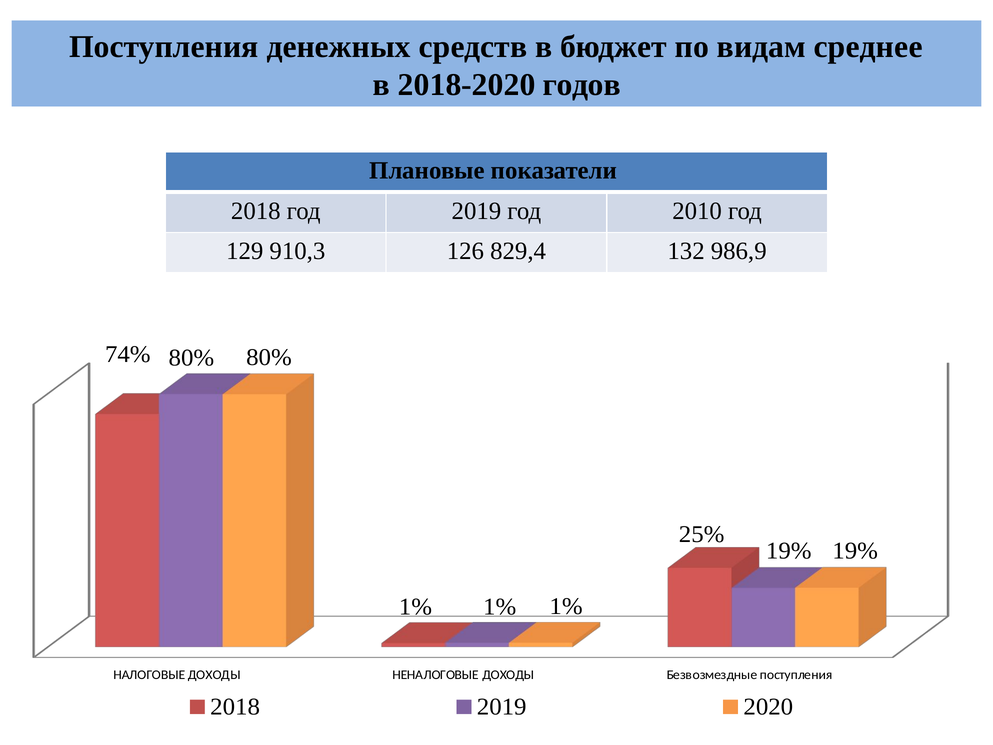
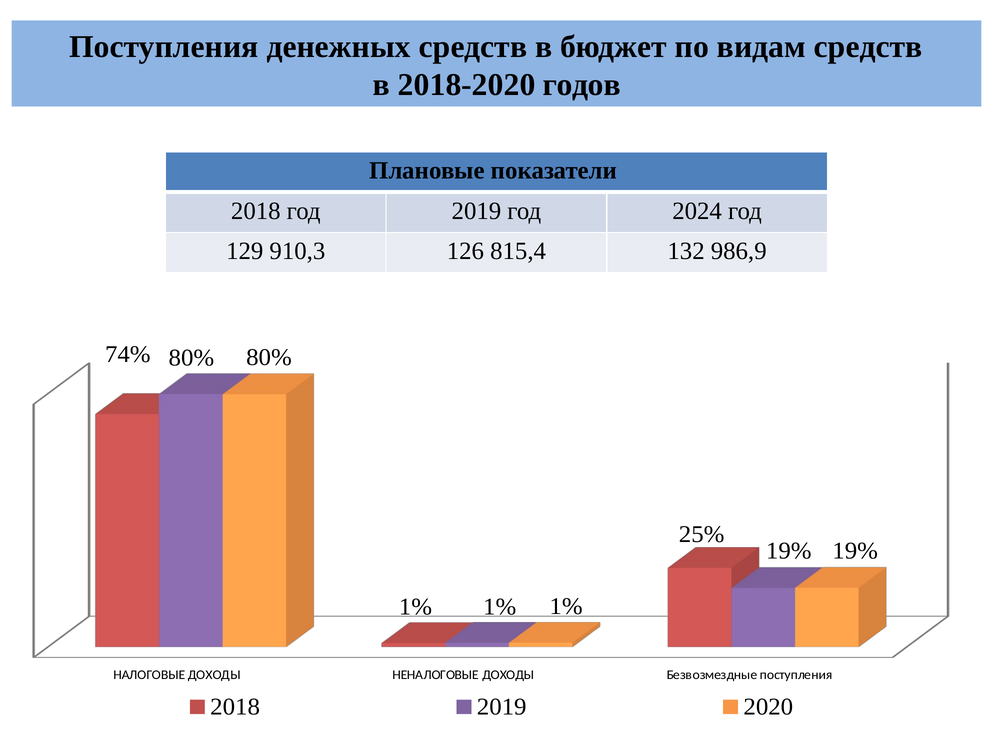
видам среднее: среднее -> средств (868, 47)
2010: 2010 -> 2024 (697, 211)
829,4: 829,4 -> 815,4 (518, 251)
